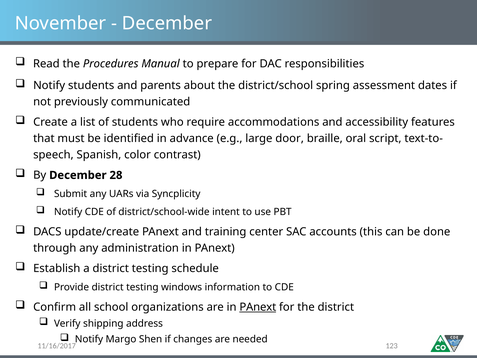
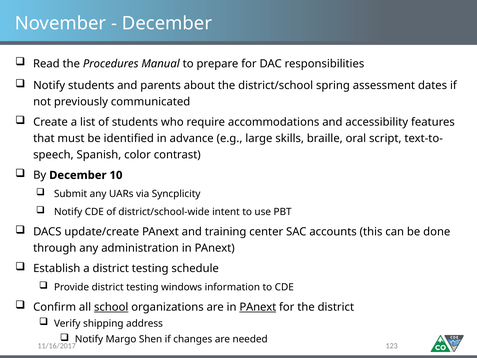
door: door -> skills (290, 138)
28: 28 -> 10 (116, 175)
school underline: none -> present (111, 307)
